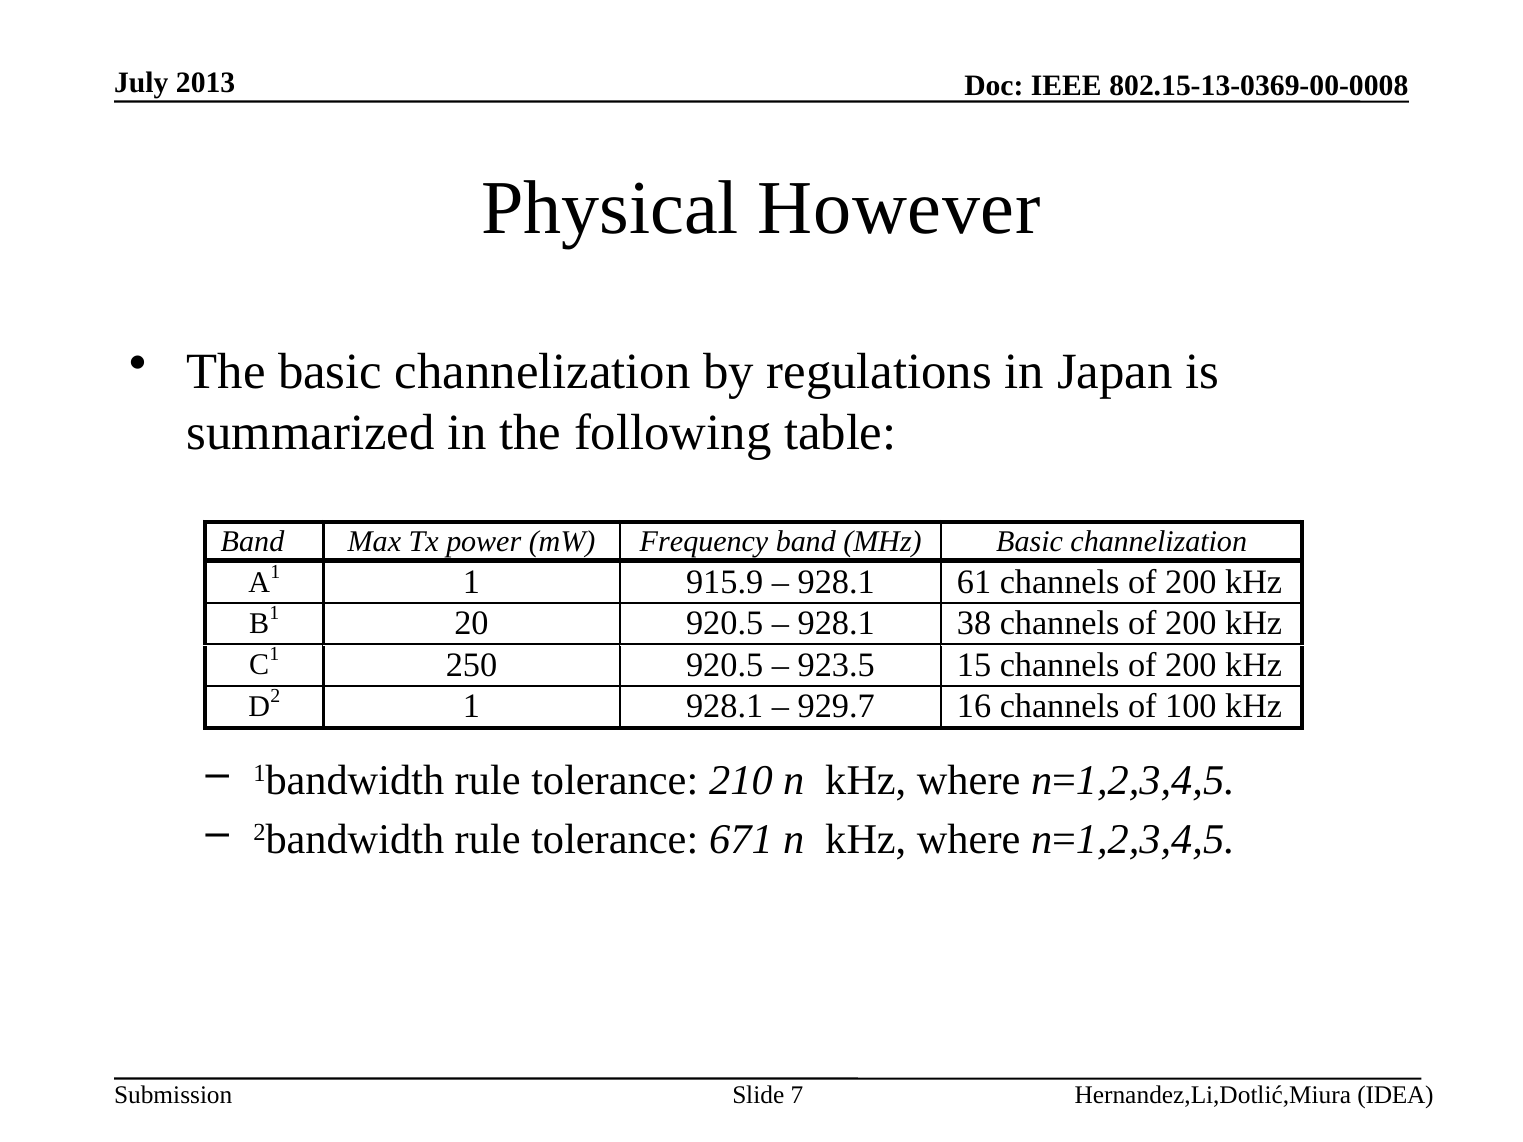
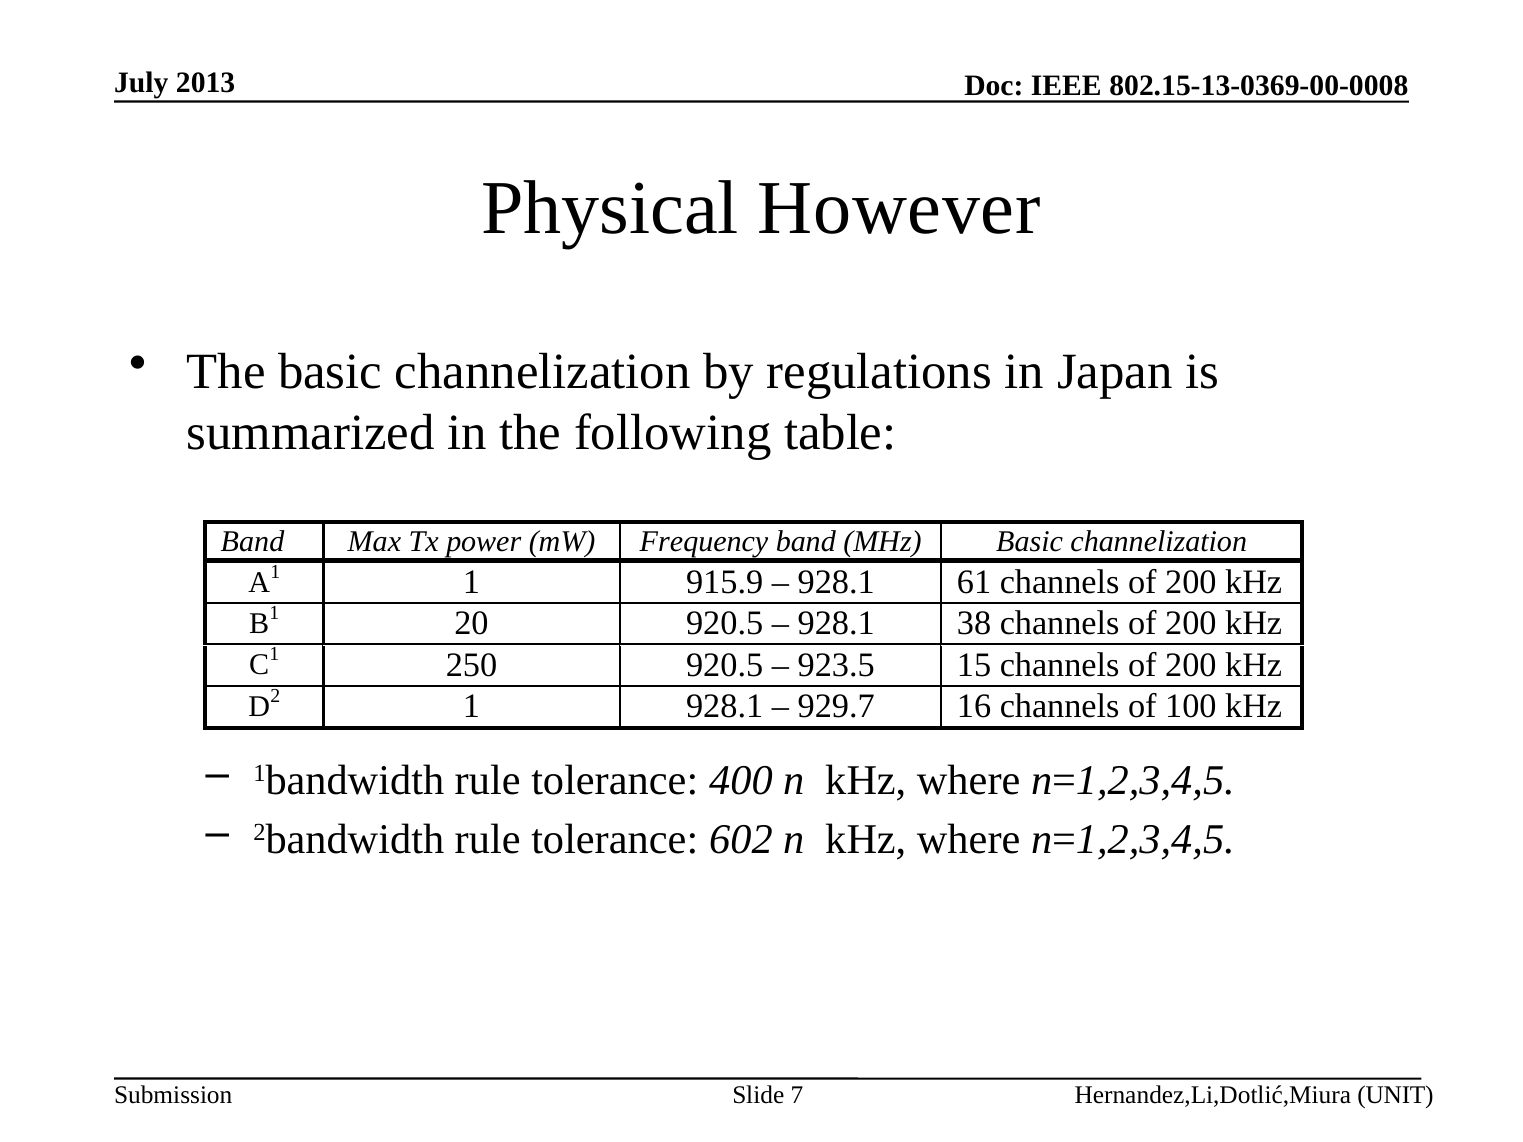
210: 210 -> 400 (741, 781)
671: 671 -> 602 (741, 840)
IDEA: IDEA -> UNIT (1396, 1096)
